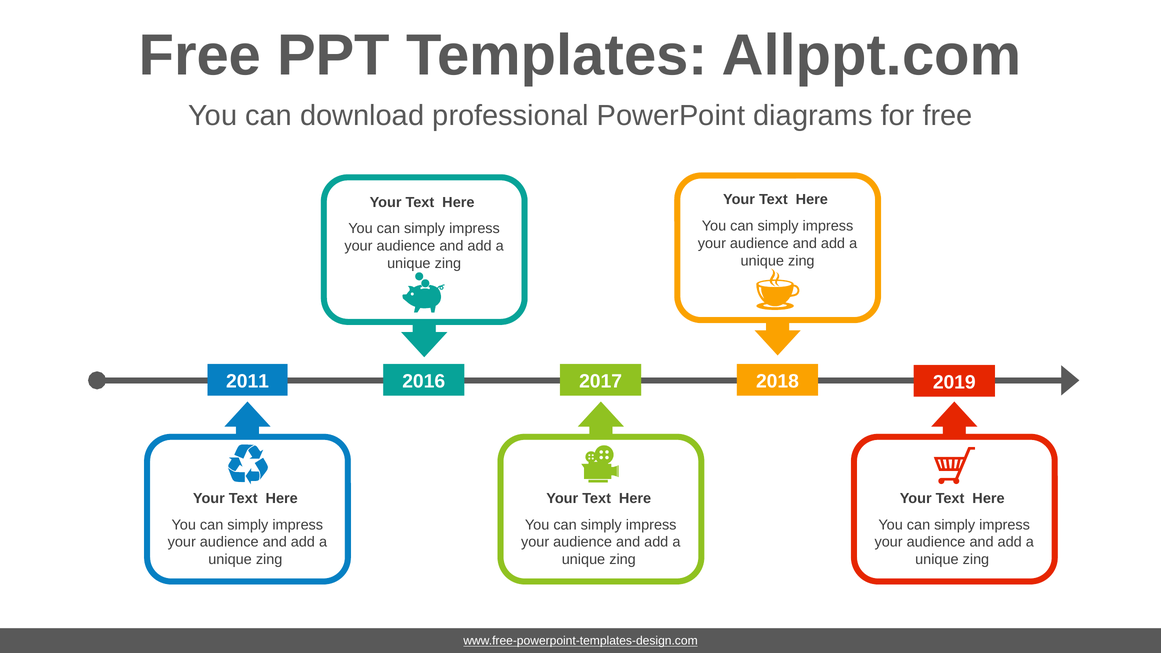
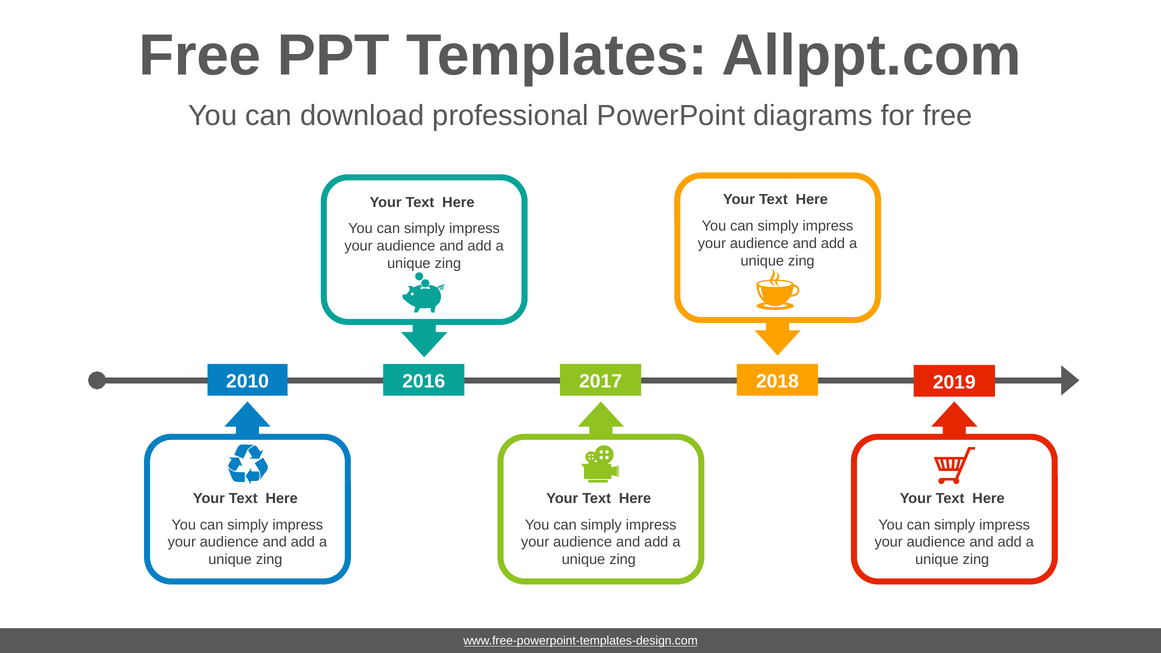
2011: 2011 -> 2010 (248, 381)
